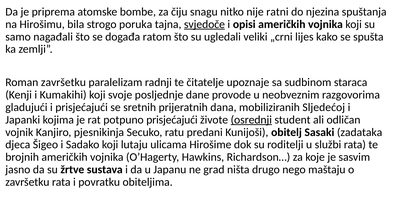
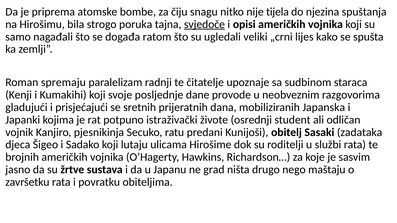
ratni: ratni -> tijela (277, 12)
Roman završetku: završetku -> spremaju (63, 82)
Sljedećoj: Sljedećoj -> Japanska (324, 107)
potpuno prisjećajući: prisjećajući -> istraživački (172, 120)
osrednji underline: present -> none (251, 120)
